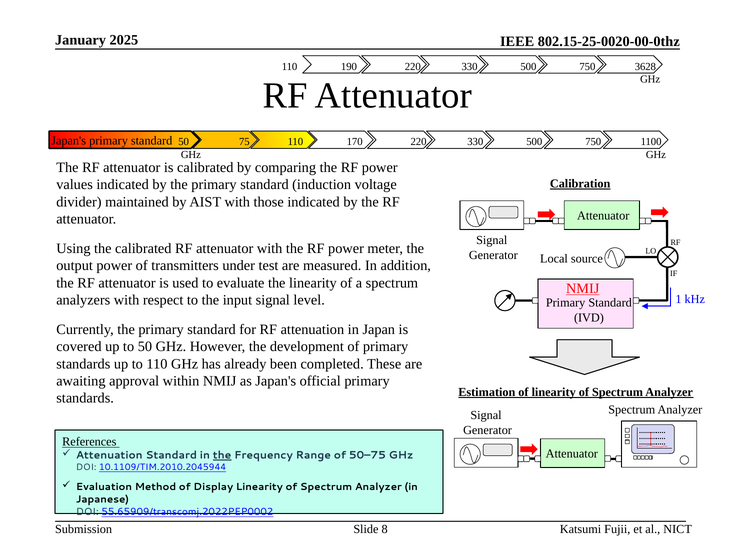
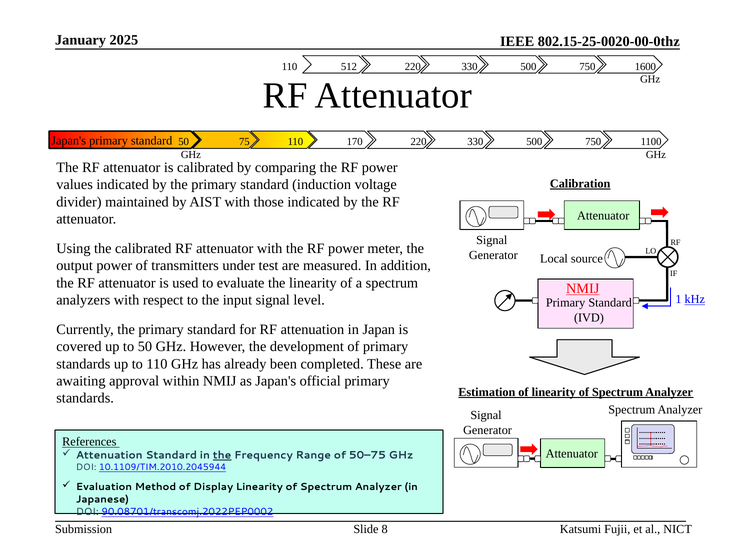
190: 190 -> 512 (349, 66)
3628: 3628 -> 1600 (645, 66)
kHz underline: none -> present (695, 299)
55.65909/transcomj.2022PEP0002: 55.65909/transcomj.2022PEP0002 -> 90.08701/transcomj.2022PEP0002 (187, 511)
